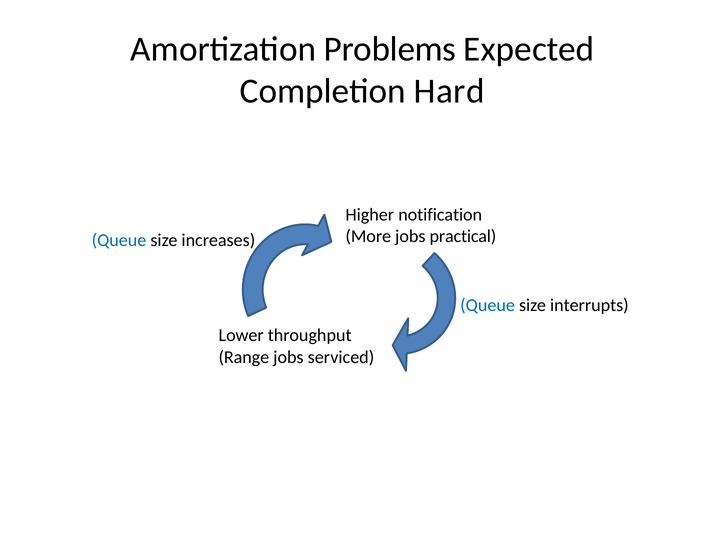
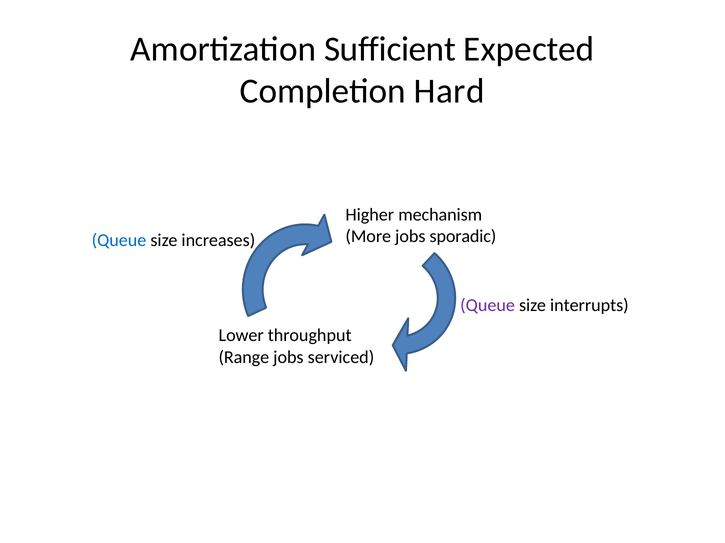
Problems: Problems -> Sufficient (390, 49)
notification: notification -> mechanism (440, 215)
practical: practical -> sporadic (463, 237)
Queue colour: blue -> purple (488, 306)
